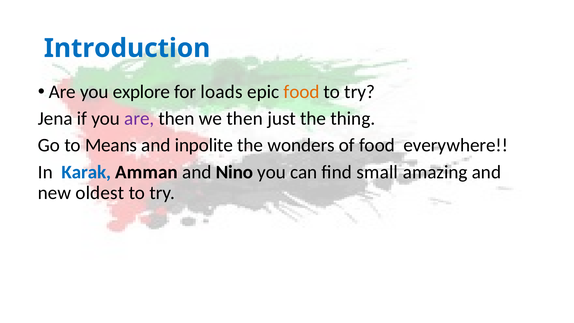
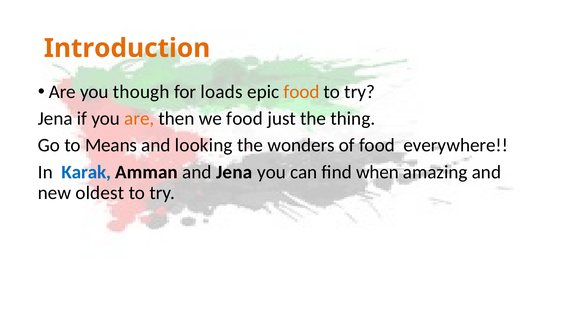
Introduction colour: blue -> orange (127, 48)
explore: explore -> though (141, 92)
are colour: purple -> orange (139, 119)
we then: then -> food (245, 119)
inpolite: inpolite -> looking (204, 145)
and Nino: Nino -> Jena (234, 172)
small: small -> when (377, 172)
